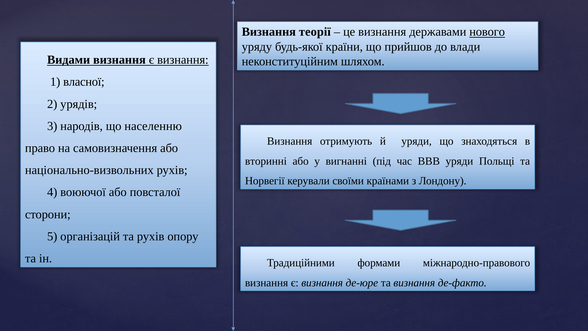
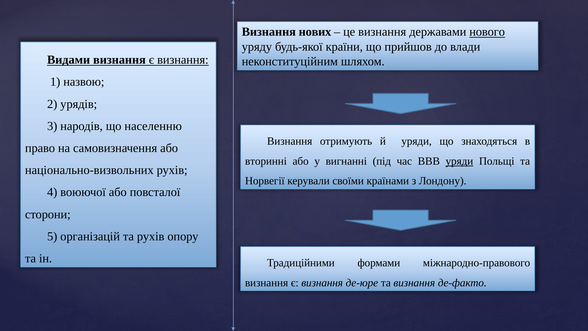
теорії: теорії -> нових (315, 32)
власної: власної -> назвою (84, 82)
уряди underline: none -> present (459, 161)
